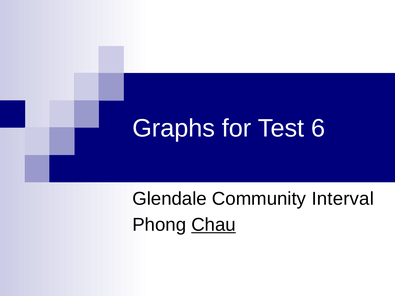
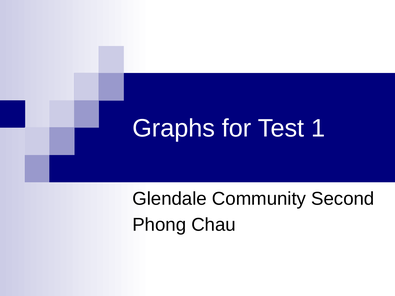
6: 6 -> 1 (318, 128)
Interval: Interval -> Second (343, 199)
Chau underline: present -> none (214, 225)
